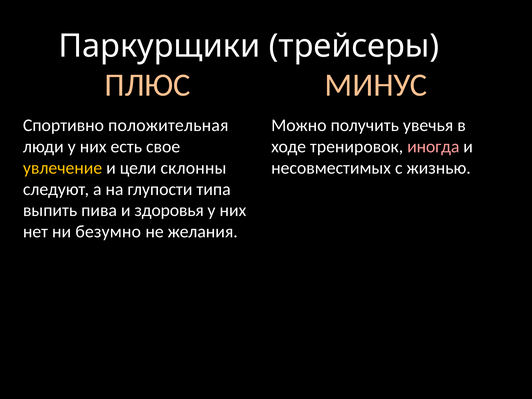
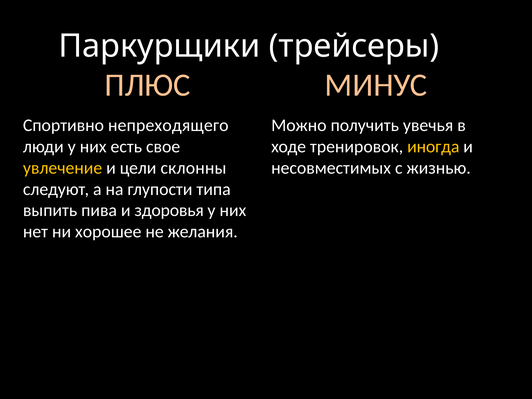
положительная: положительная -> непреходящего (168, 125)
иногда colour: pink -> yellow (433, 147)
безумно: безумно -> хорошее (108, 232)
